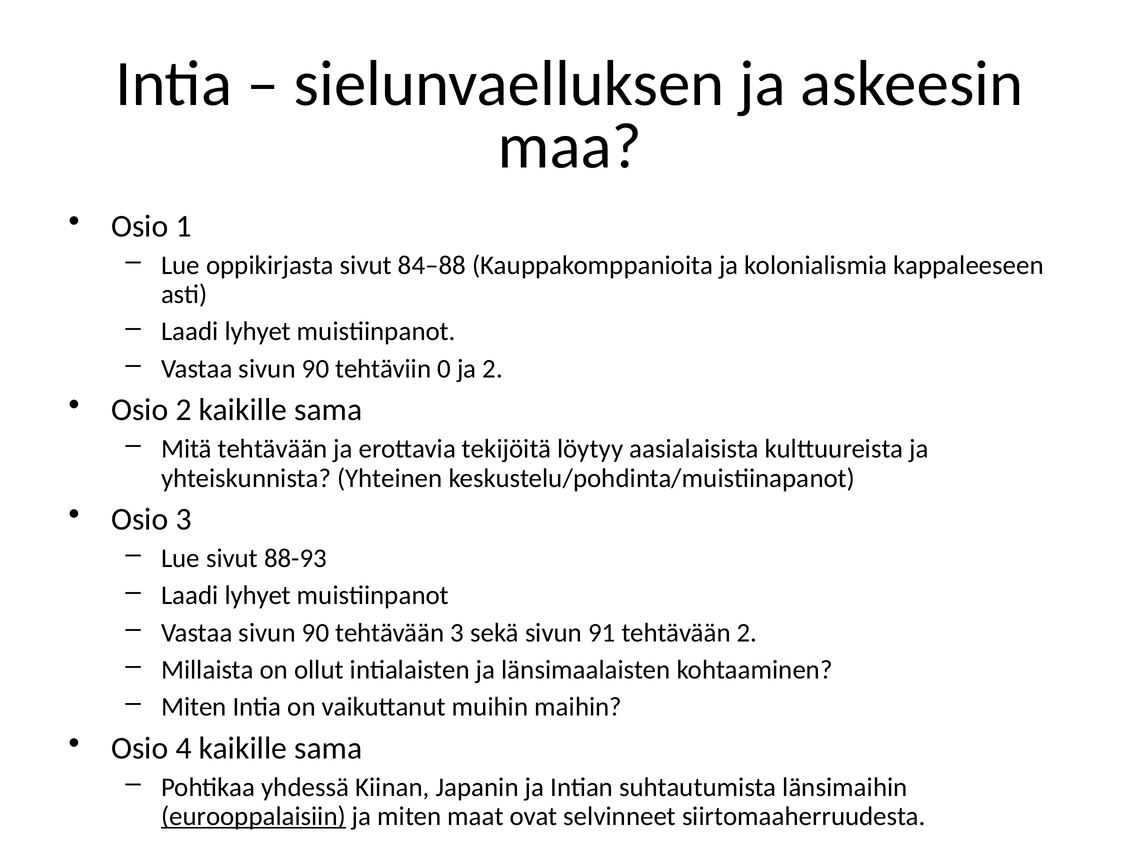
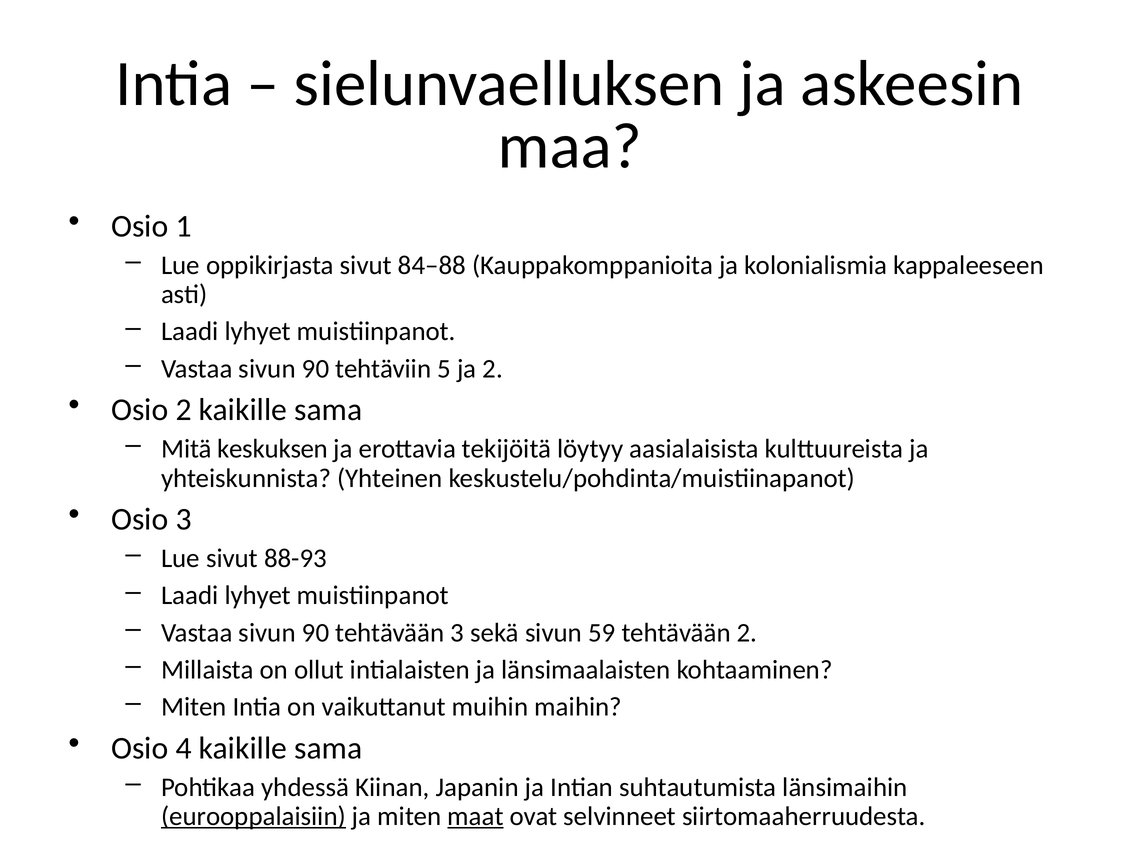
0: 0 -> 5 (444, 369)
Mitä tehtävään: tehtävään -> keskuksen (273, 449)
91: 91 -> 59 (602, 633)
maat underline: none -> present (476, 816)
